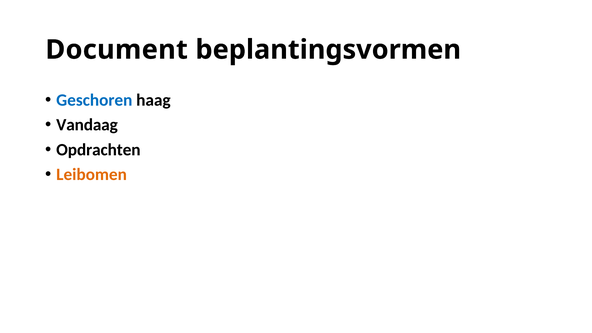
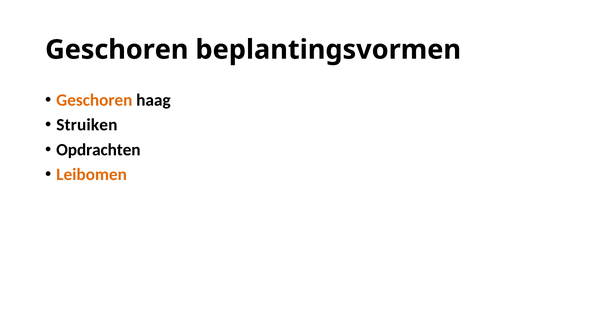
Document: Document -> Geschoren (117, 50)
Geschoren colour: blue -> orange (94, 100)
Vandaag: Vandaag -> Struiken (87, 125)
